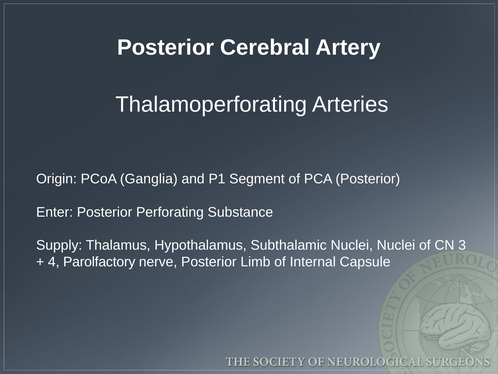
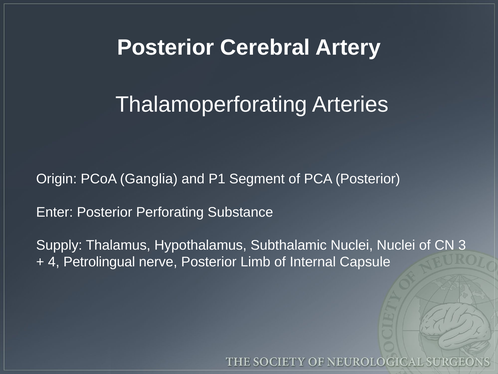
Parolfactory: Parolfactory -> Petrolingual (99, 262)
